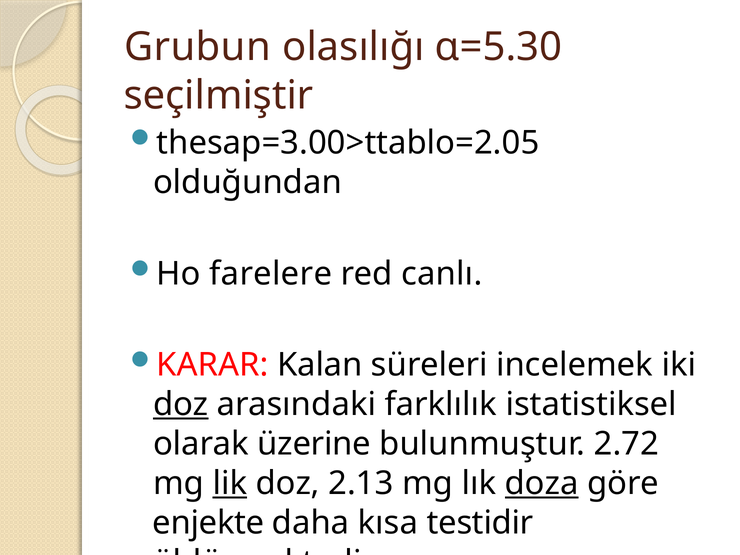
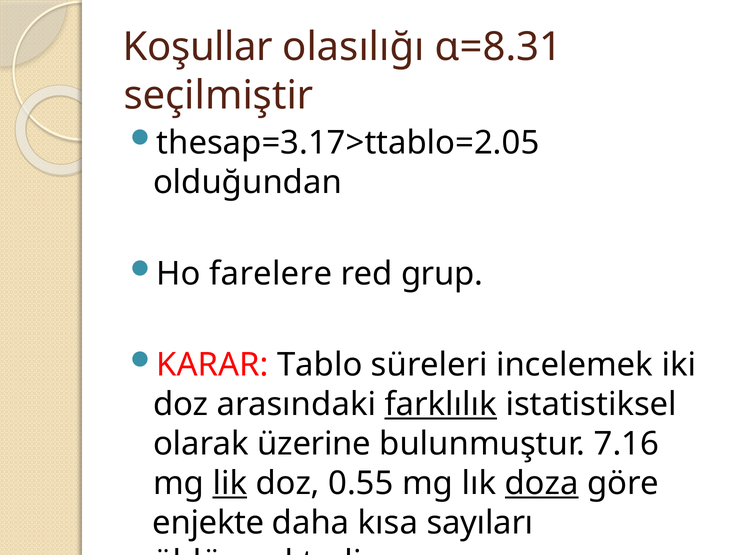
Grubun: Grubun -> Koşullar (198, 47)
α=5.30: α=5.30 -> α=8.31 (499, 47)
thesap=3.00>ttablo=2.05: thesap=3.00>ttablo=2.05 -> thesap=3.17>ttablo=2.05 (348, 143)
canlı: canlı -> grup (442, 274)
Kalan: Kalan -> Tablo (320, 365)
doz underline: present -> none (181, 404)
farklılık underline: none -> present (441, 404)
2.72: 2.72 -> 7.16 (626, 444)
2.13: 2.13 -> 0.55 (361, 483)
testidir: testidir -> sayıları (480, 523)
